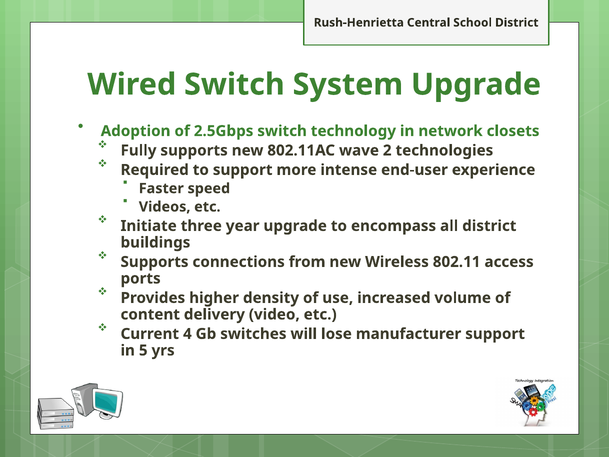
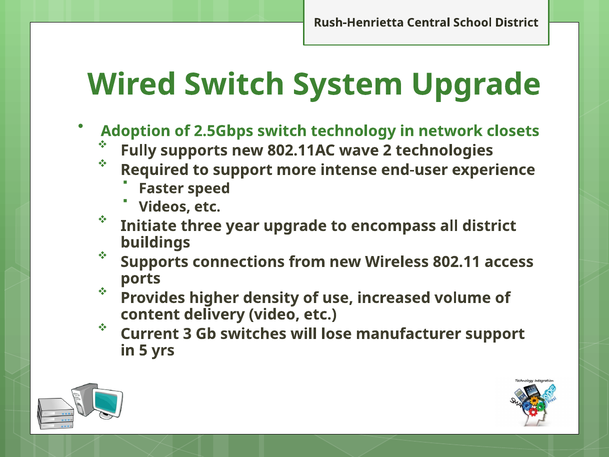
4: 4 -> 3 (187, 334)
